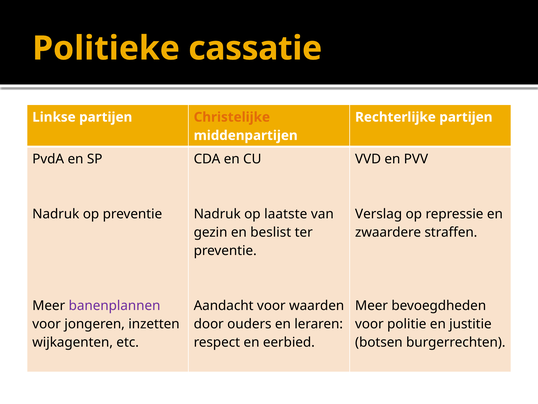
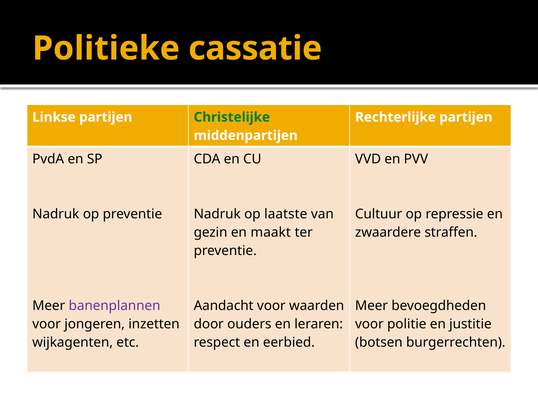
Christelijke colour: orange -> green (232, 117)
Verslag: Verslag -> Cultuur (379, 214)
beslist: beslist -> maakt (271, 232)
